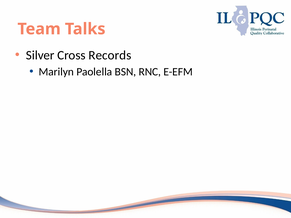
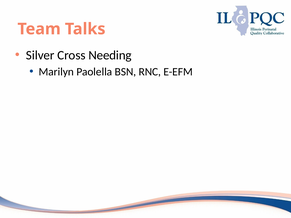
Records: Records -> Needing (110, 55)
